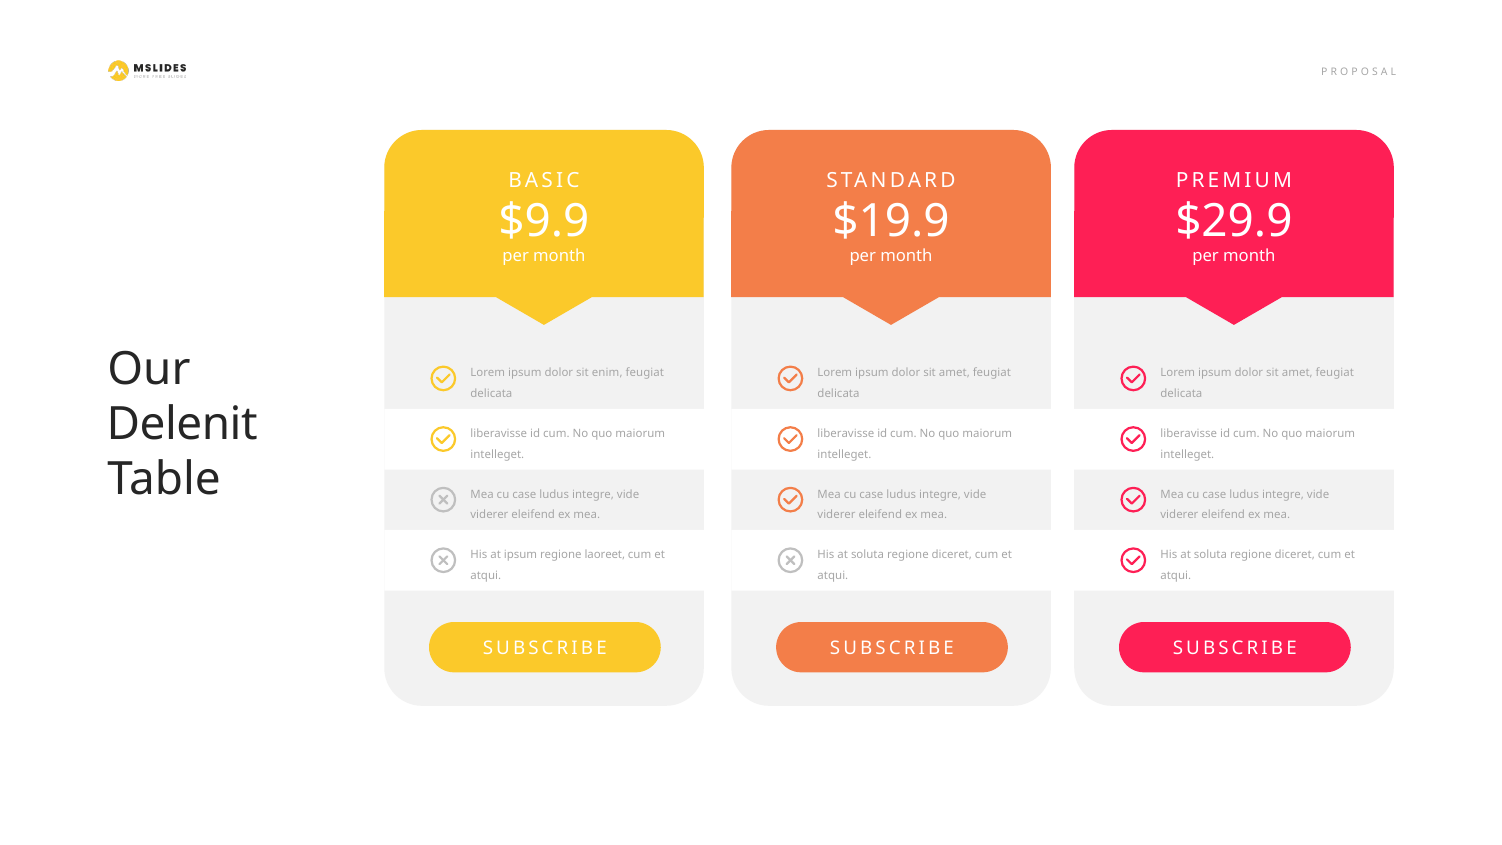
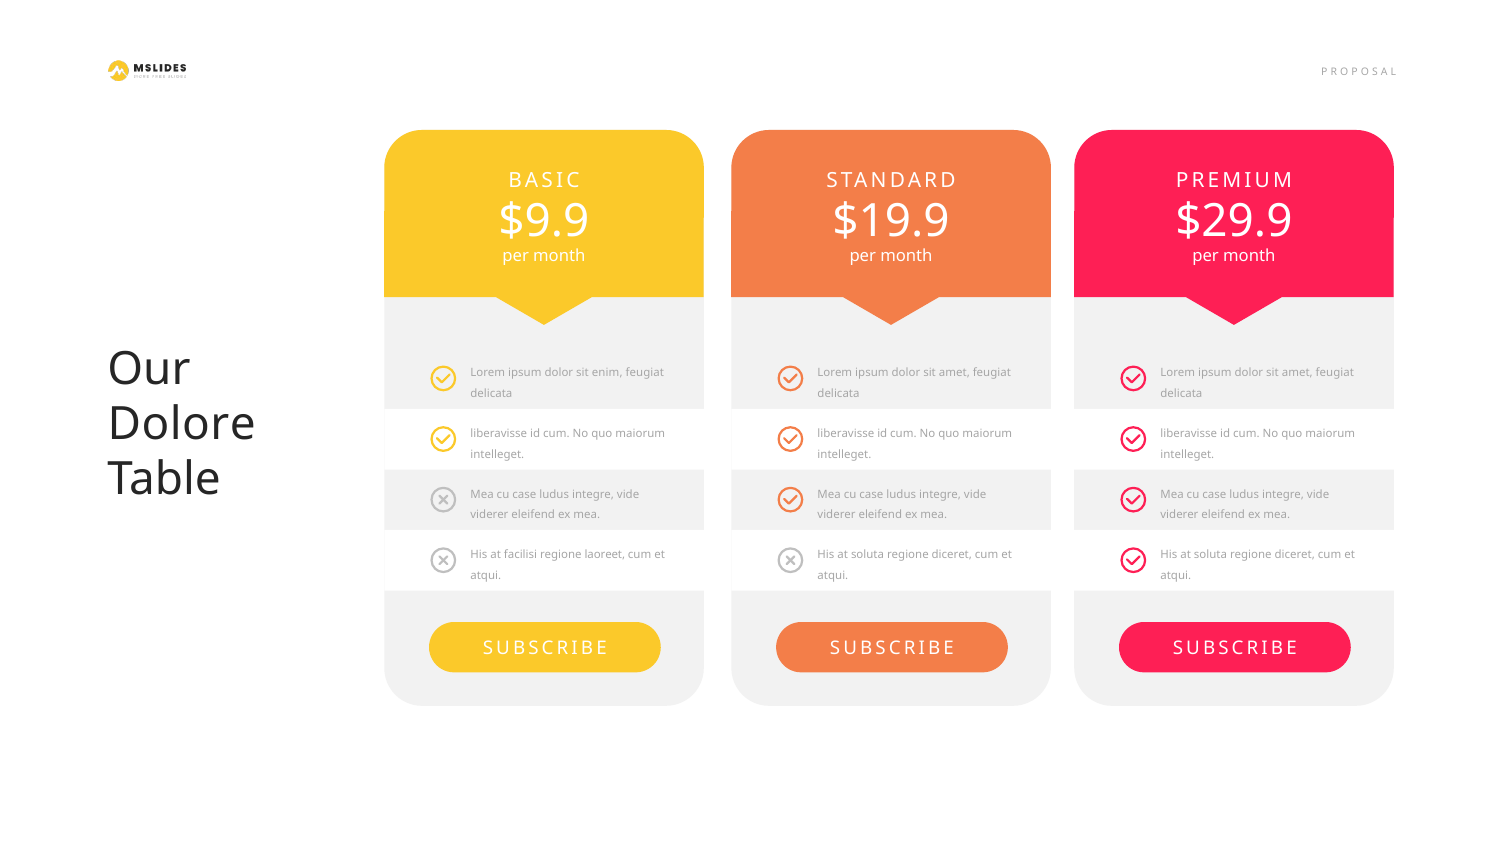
Delenit: Delenit -> Dolore (182, 425)
at ipsum: ipsum -> facilisi (520, 555)
